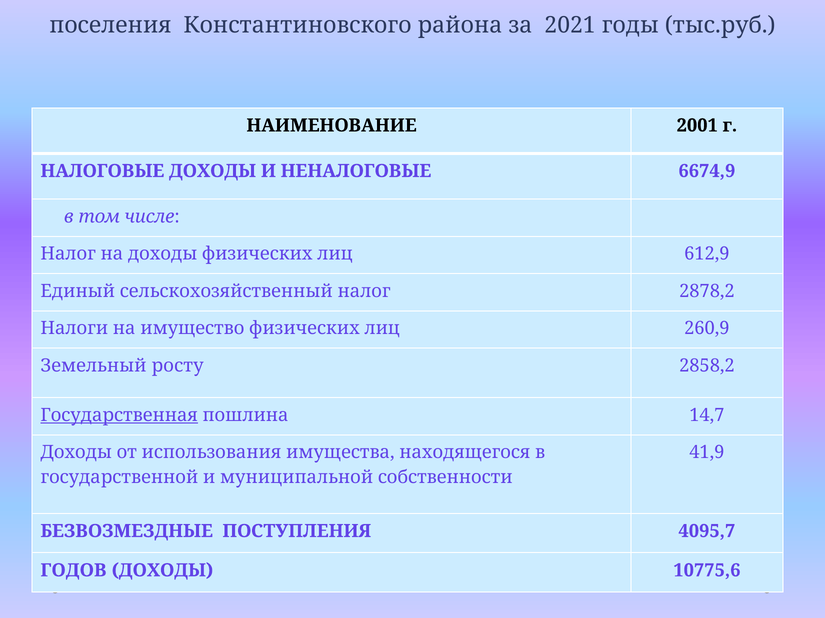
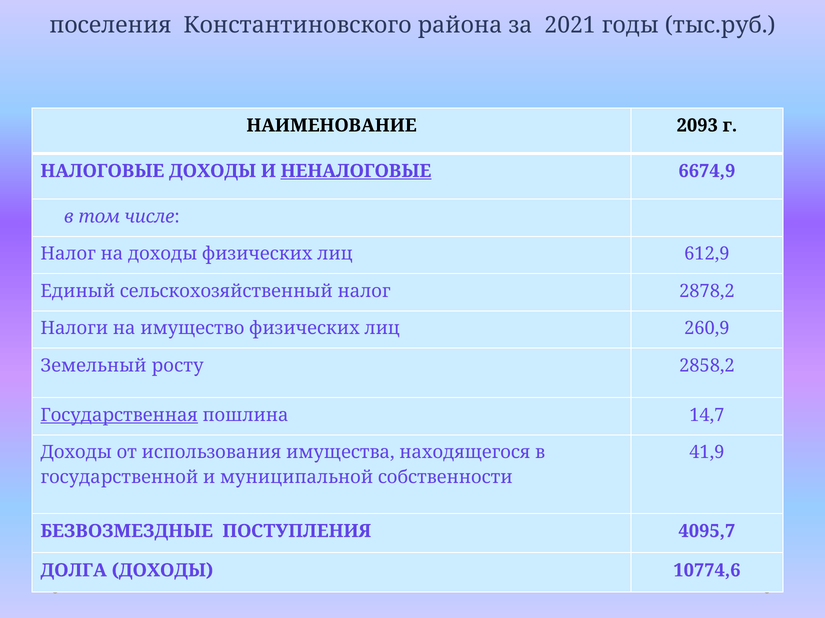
2001: 2001 -> 2093 (697, 126)
НЕНАЛОГОВЫЕ underline: none -> present (356, 171)
ГОДОВ: ГОДОВ -> ДОЛГА (74, 571)
10775,6: 10775,6 -> 10774,6 (707, 571)
